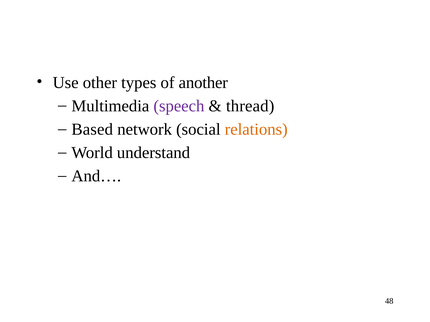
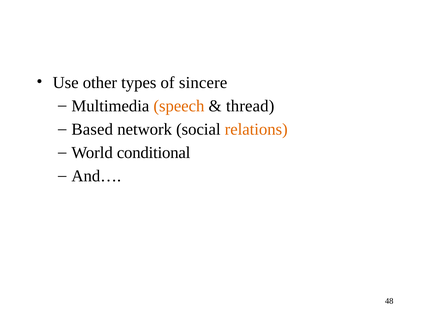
another: another -> sincere (203, 83)
speech colour: purple -> orange (179, 106)
understand: understand -> conditional (154, 153)
